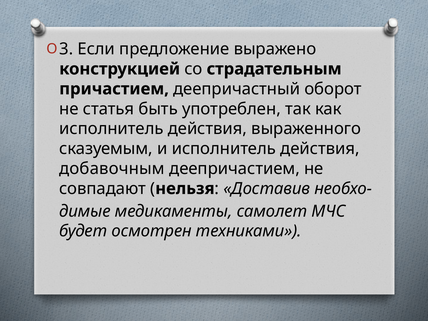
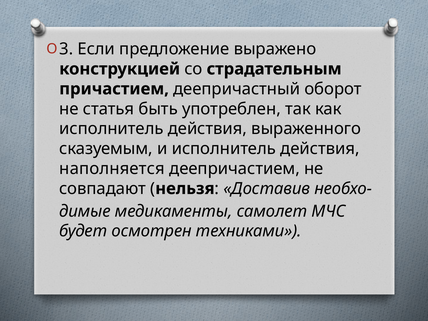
добавочным: добавочным -> наполняется (112, 169)
